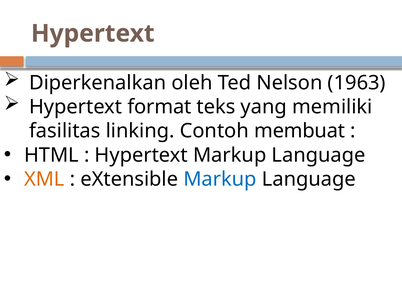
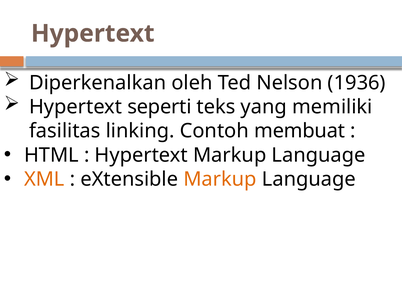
1963: 1963 -> 1936 (357, 83)
format: format -> seperti (159, 107)
Markup colour: blue -> orange (220, 179)
